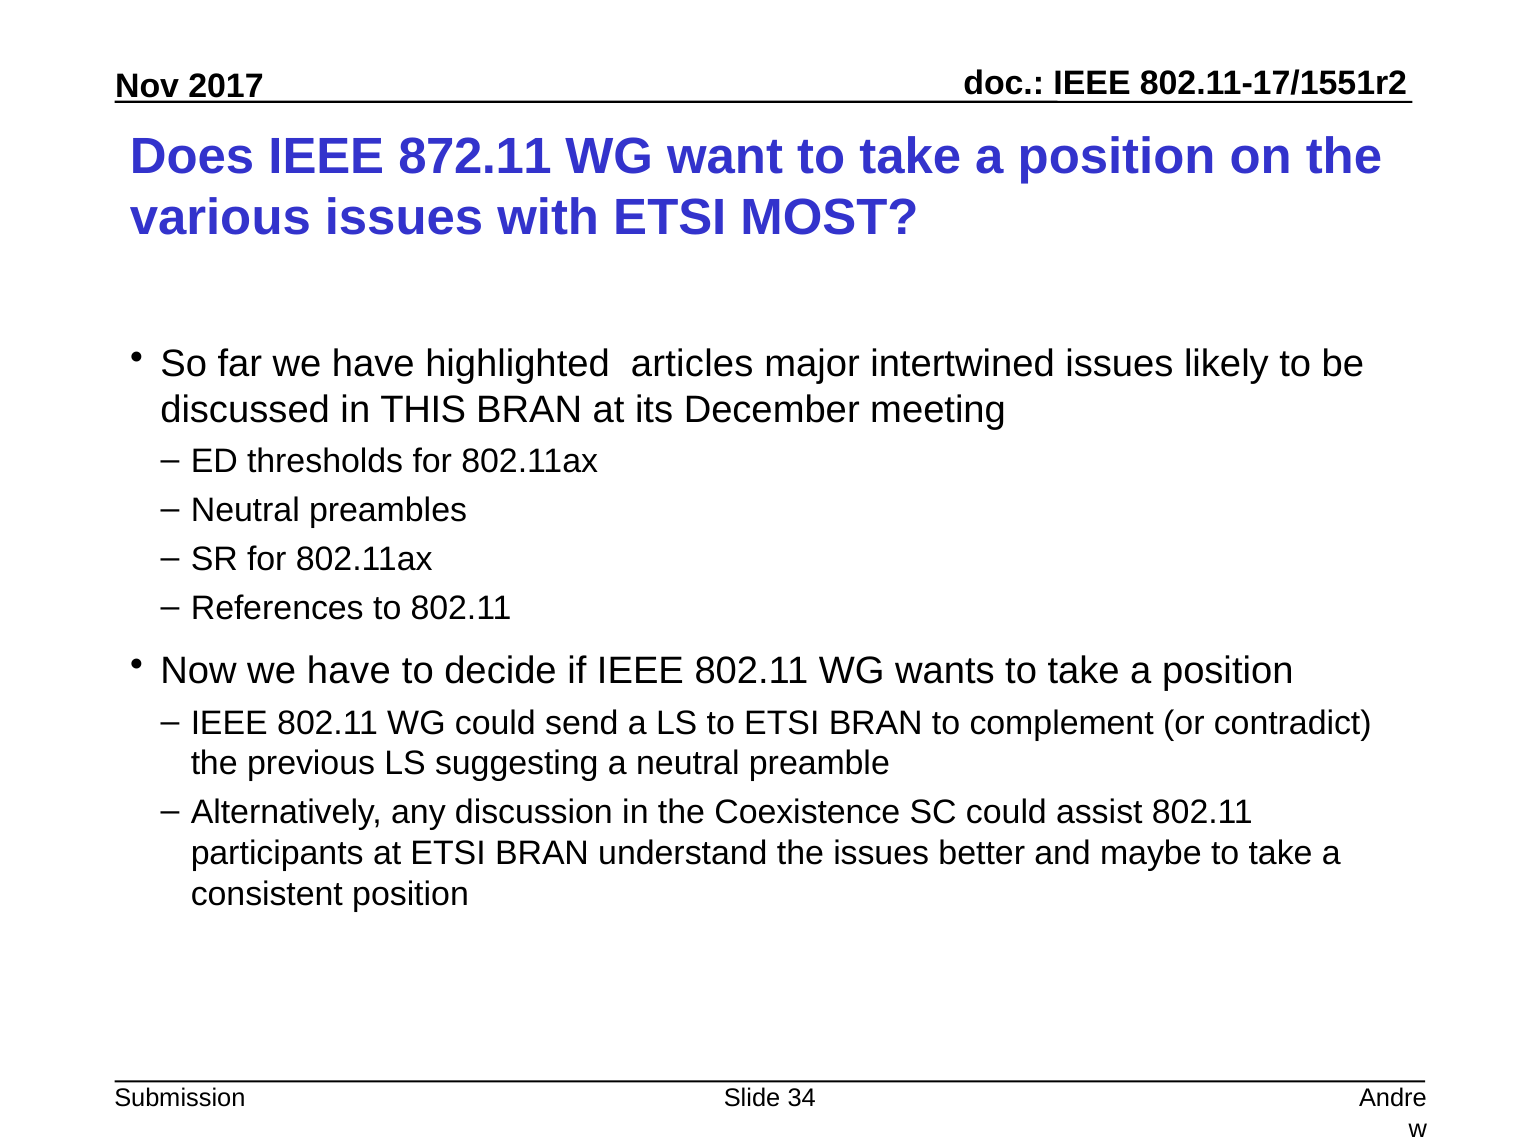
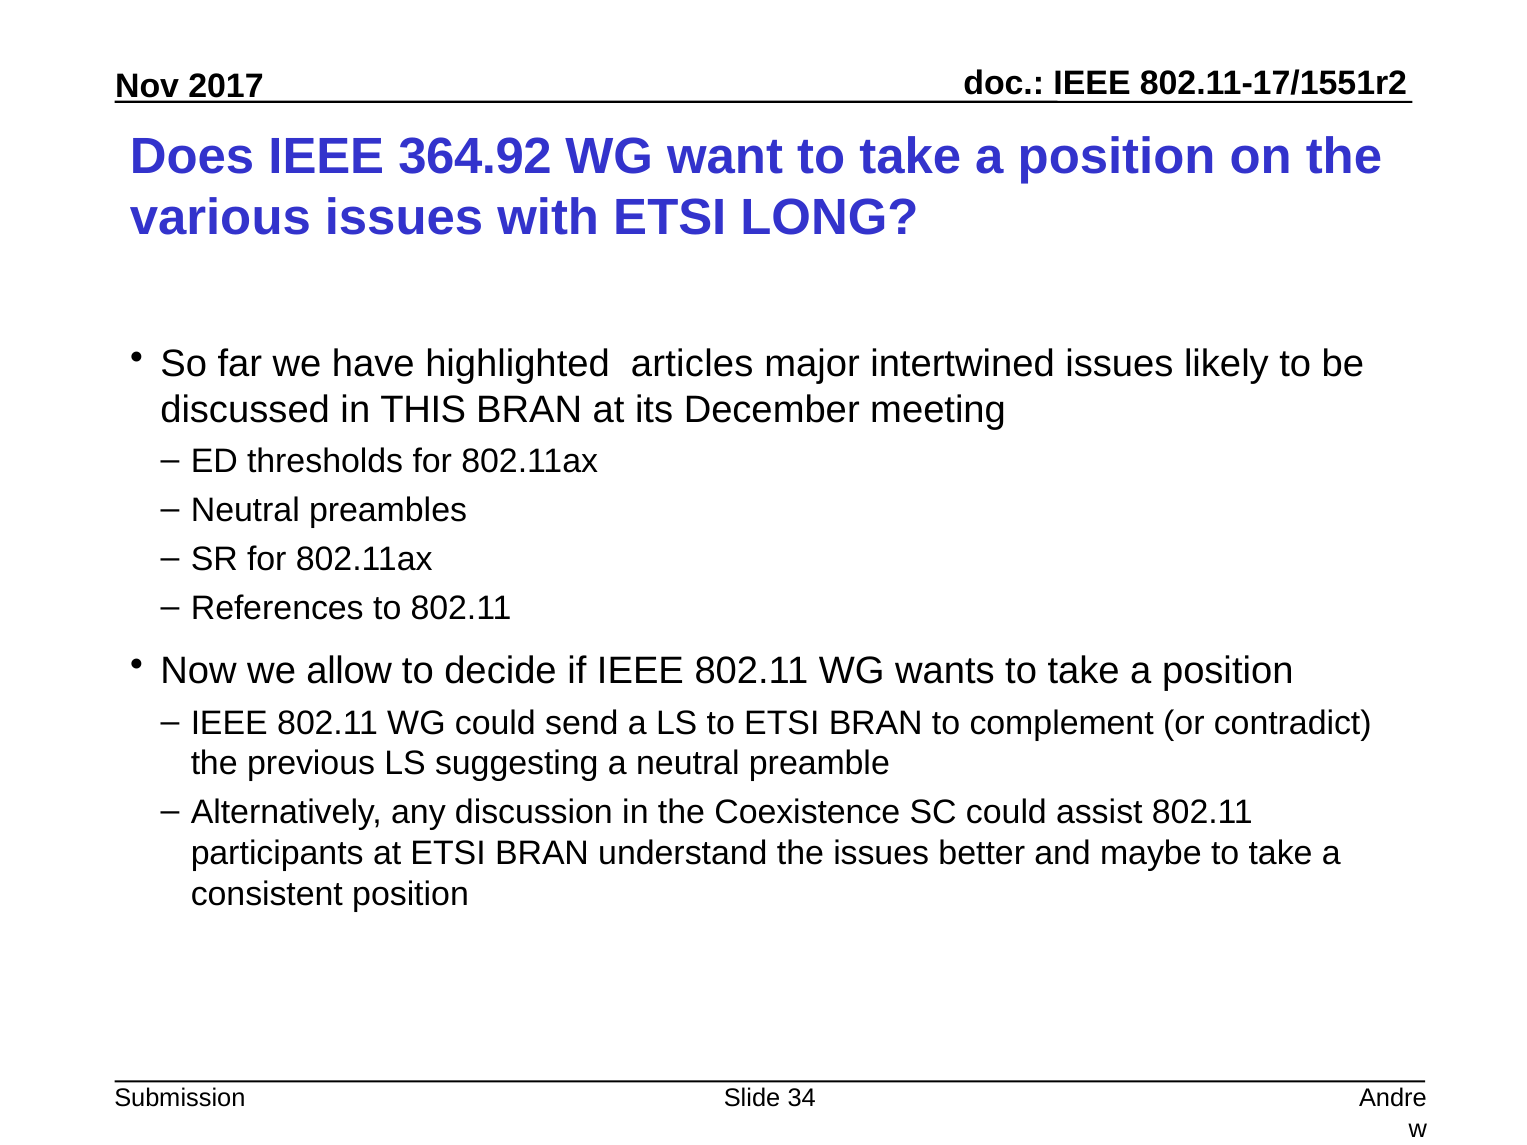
872.11: 872.11 -> 364.92 (475, 156)
MOST: MOST -> LONG (829, 217)
Now we have: have -> allow (349, 672)
